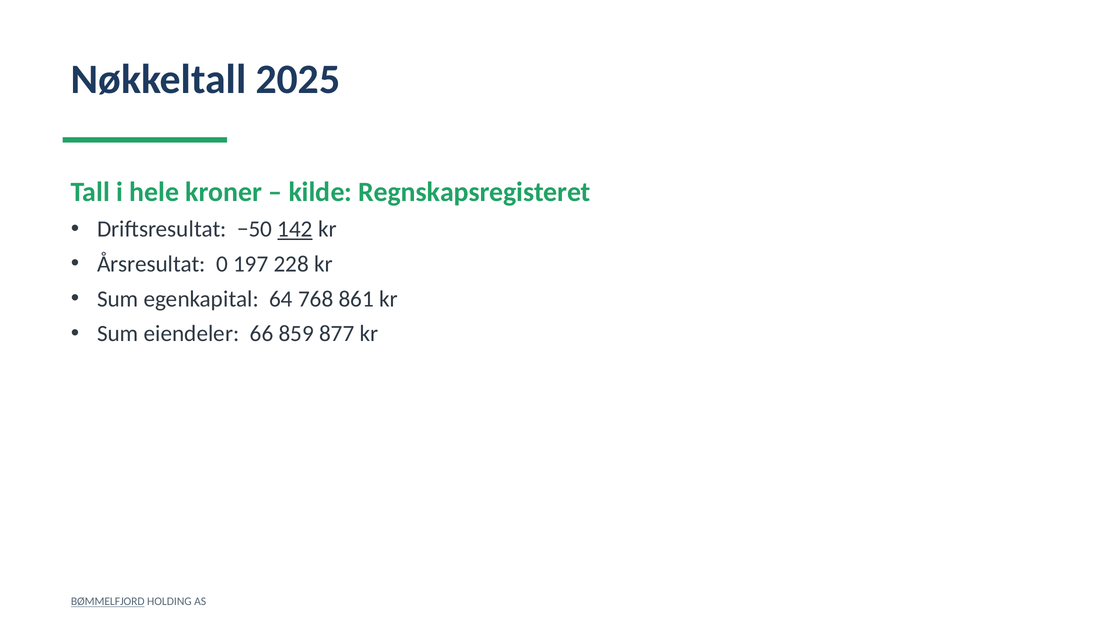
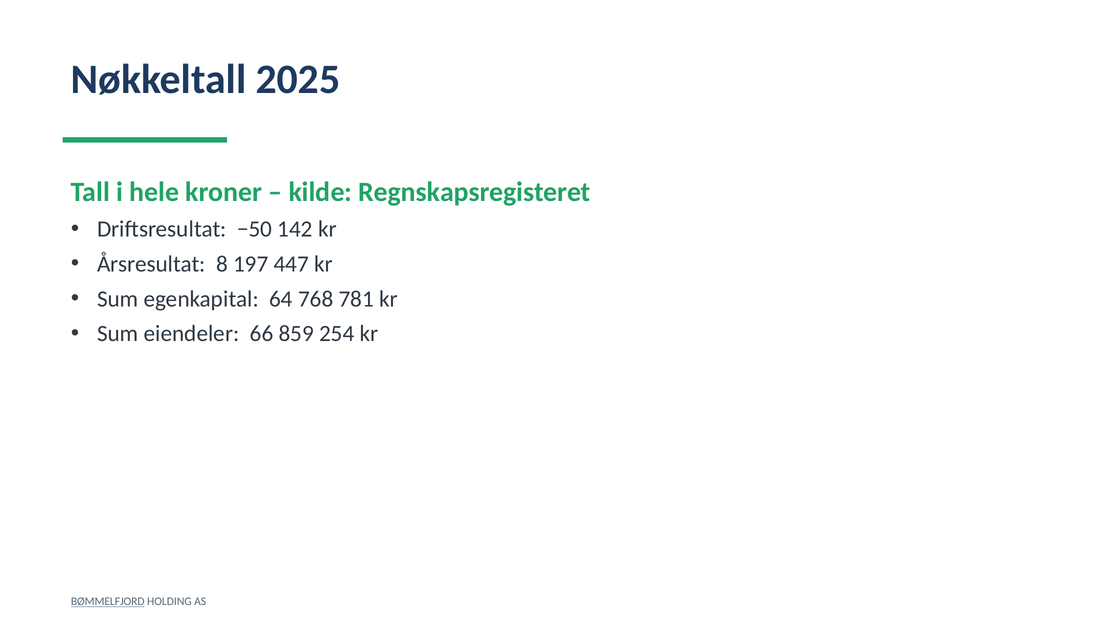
142 underline: present -> none (295, 229)
0: 0 -> 8 (222, 264)
228: 228 -> 447 (291, 264)
861: 861 -> 781 (356, 299)
877: 877 -> 254 (337, 334)
